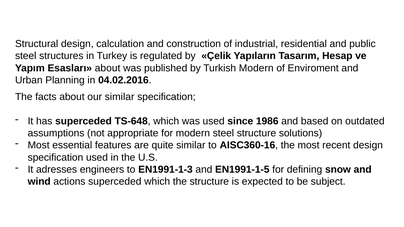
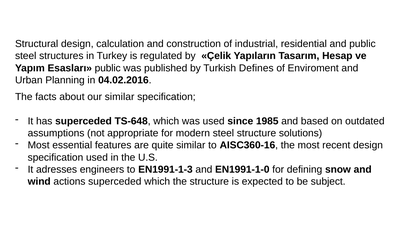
Esasları about: about -> public (108, 68)
Turkish Modern: Modern -> Defines (256, 68)
1986: 1986 -> 1985 (267, 121)
EN1991-1-5: EN1991-1-5 -> EN1991-1-0 (242, 170)
